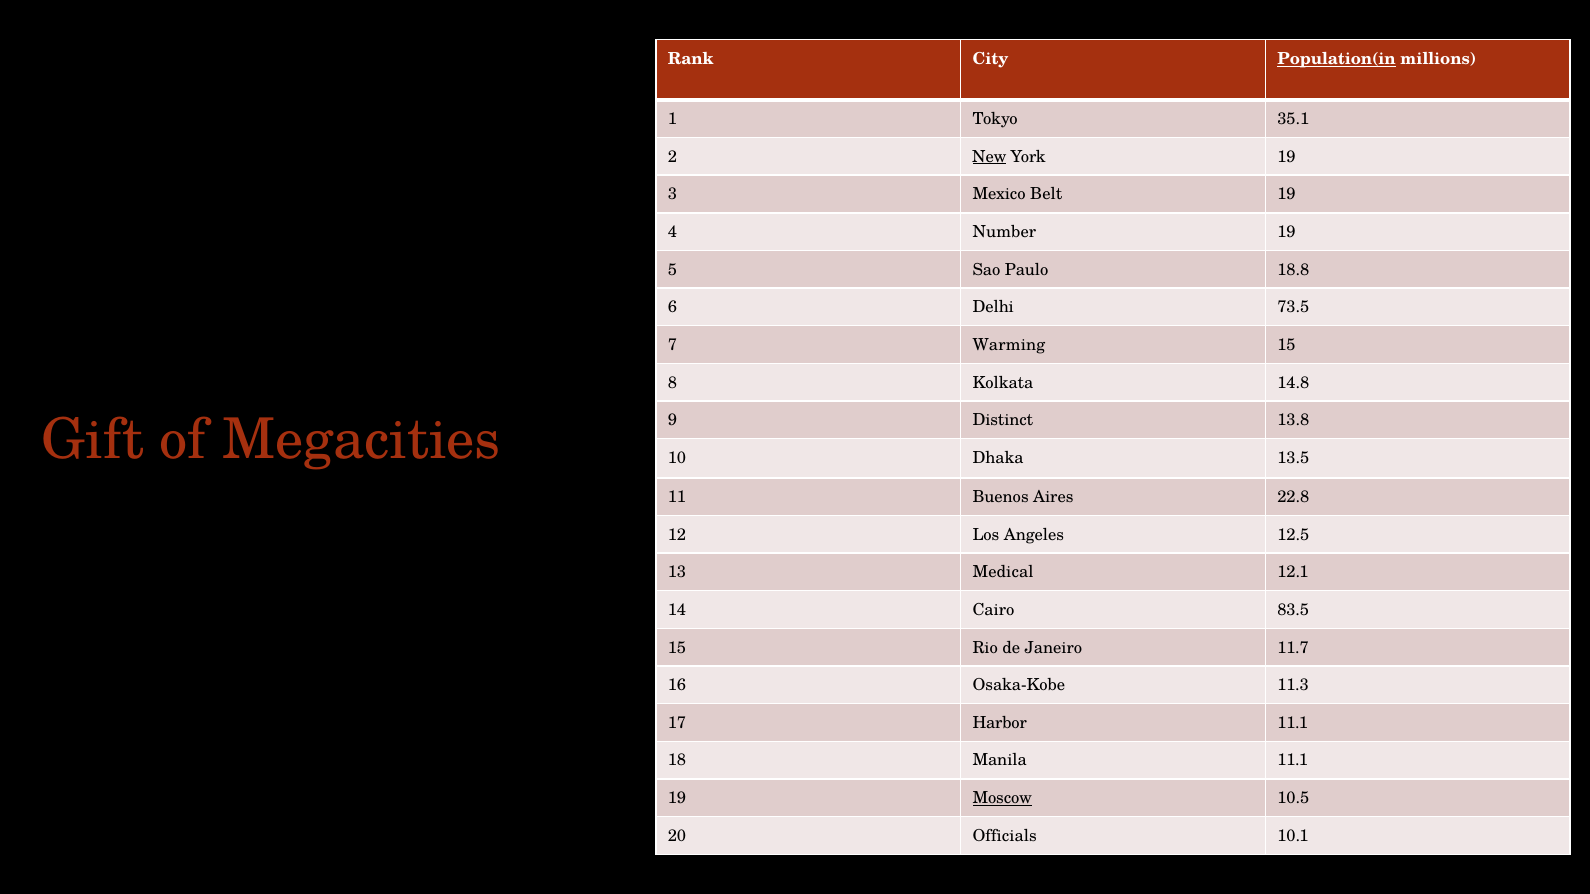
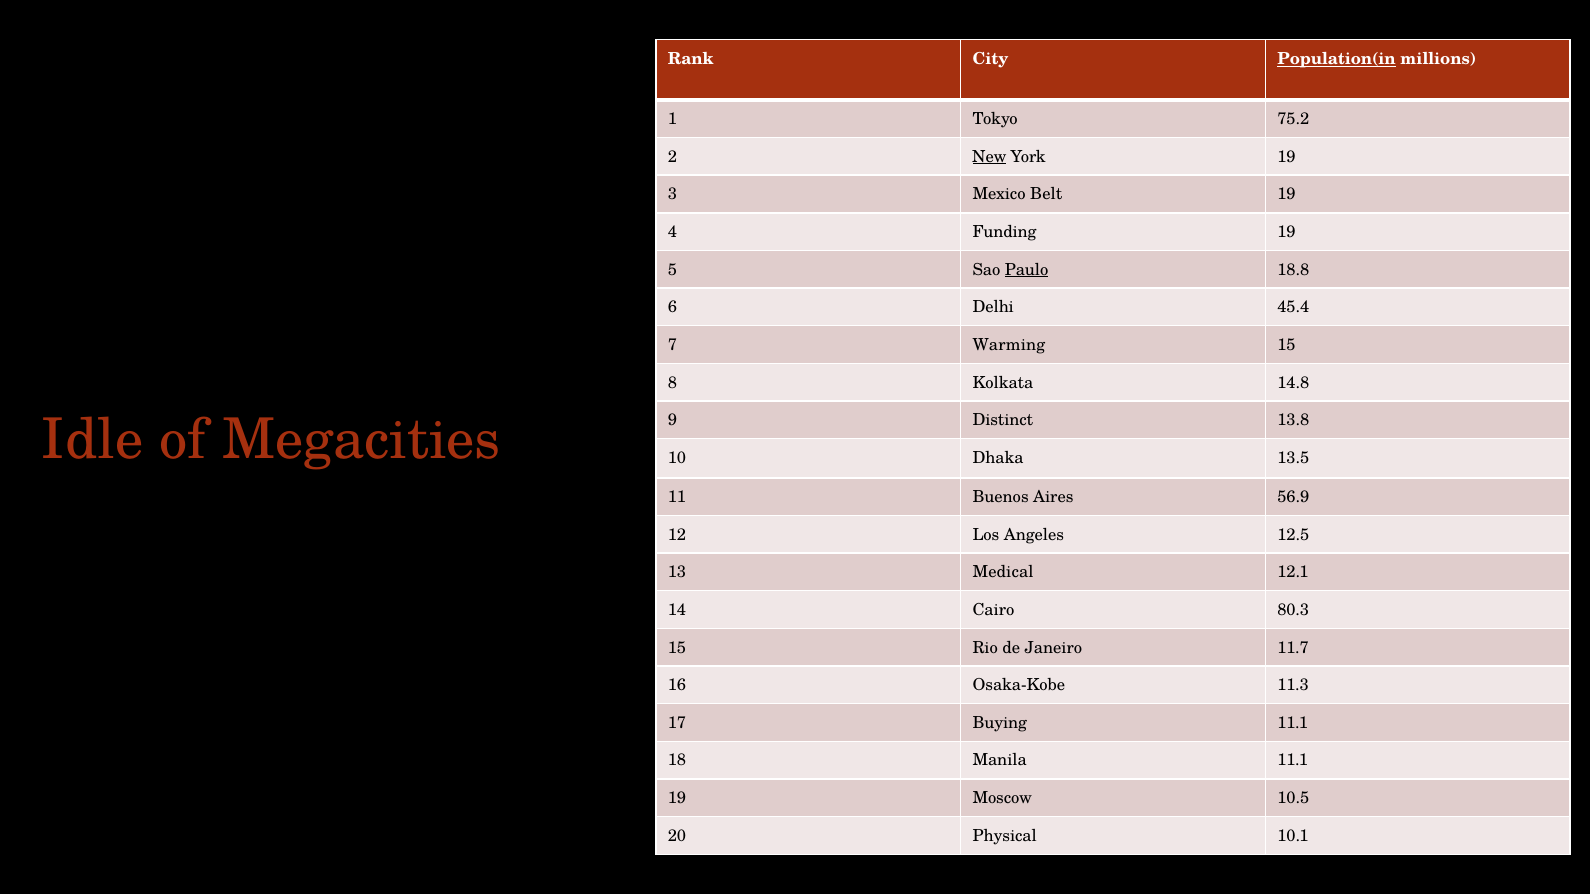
35.1: 35.1 -> 75.2 (1293, 119)
Number: Number -> Funding (1005, 232)
Paulo underline: none -> present (1027, 270)
73.5: 73.5 -> 45.4 (1293, 307)
Gift: Gift -> Idle (93, 441)
22.8: 22.8 -> 56.9 (1293, 497)
83.5: 83.5 -> 80.3 (1293, 610)
Harbor: Harbor -> Buying (1000, 723)
Moscow underline: present -> none (1002, 798)
Officials: Officials -> Physical (1005, 836)
